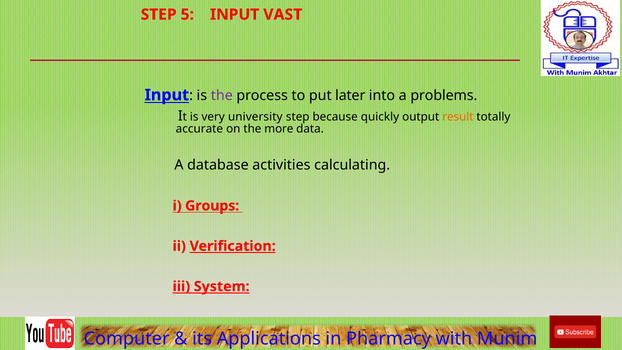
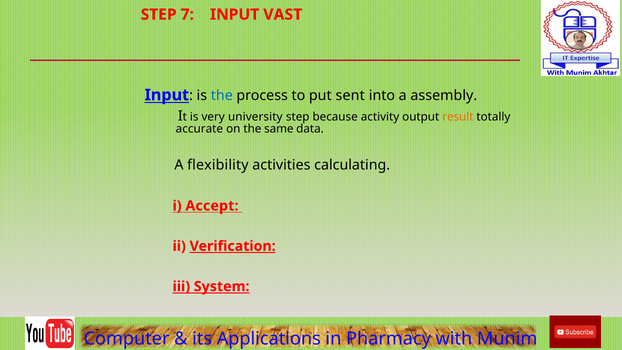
5: 5 -> 7 (187, 15)
the colour: purple -> blue (222, 96)
later: later -> sent (350, 96)
problems: problems -> assembly (444, 96)
quickly: quickly -> activity (380, 117)
more: more -> same (279, 129)
database: database -> flexibility (218, 165)
Groups: Groups -> Accept (212, 206)
